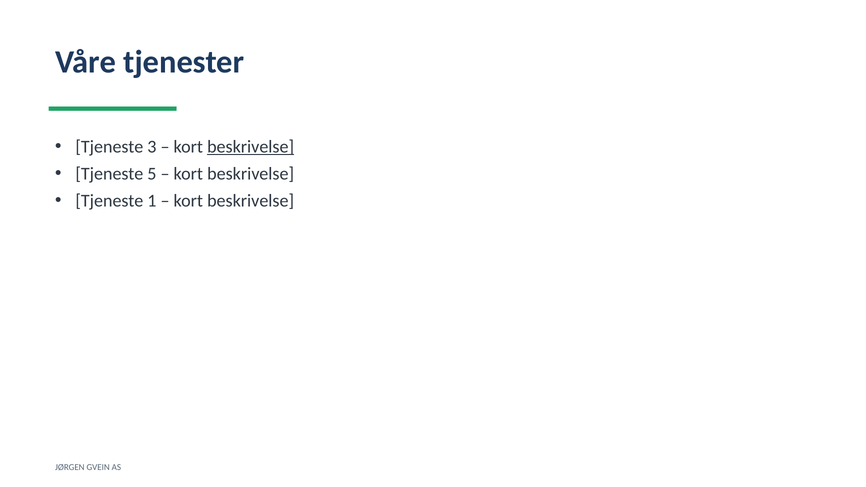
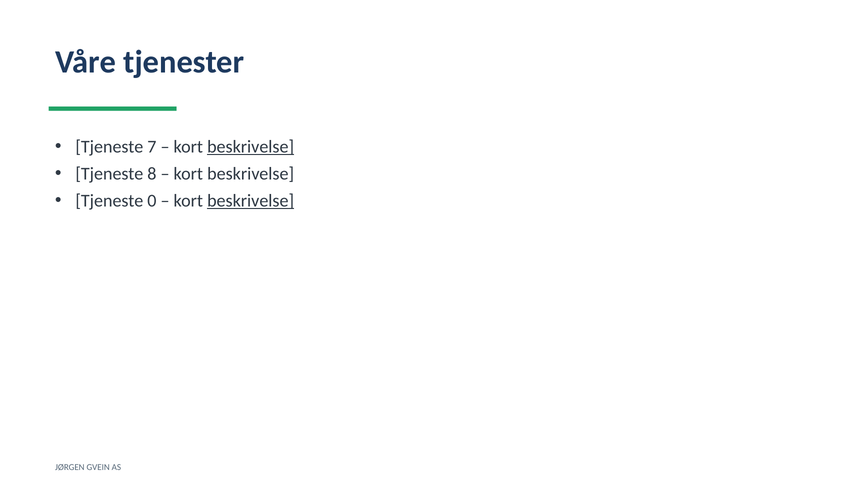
3: 3 -> 7 (152, 147)
5: 5 -> 8 (152, 174)
1: 1 -> 0 (152, 201)
beskrivelse underline: none -> present (251, 201)
